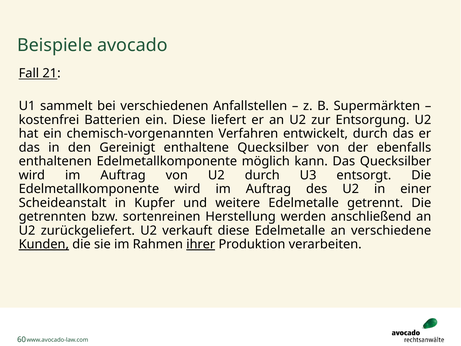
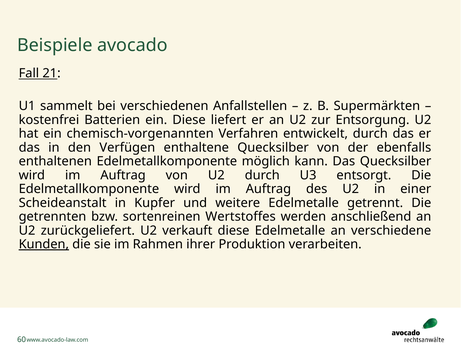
Gereinigt: Gereinigt -> Verfügen (127, 147)
Herstellung: Herstellung -> Wertstoffes (241, 217)
ihrer underline: present -> none (201, 244)
